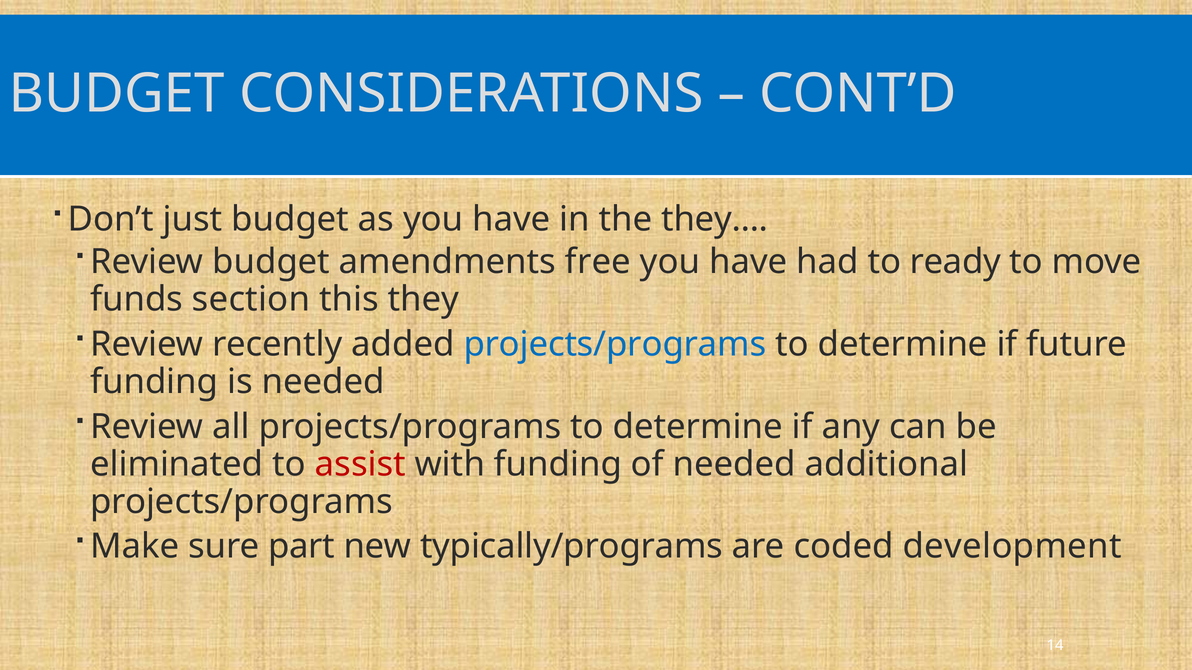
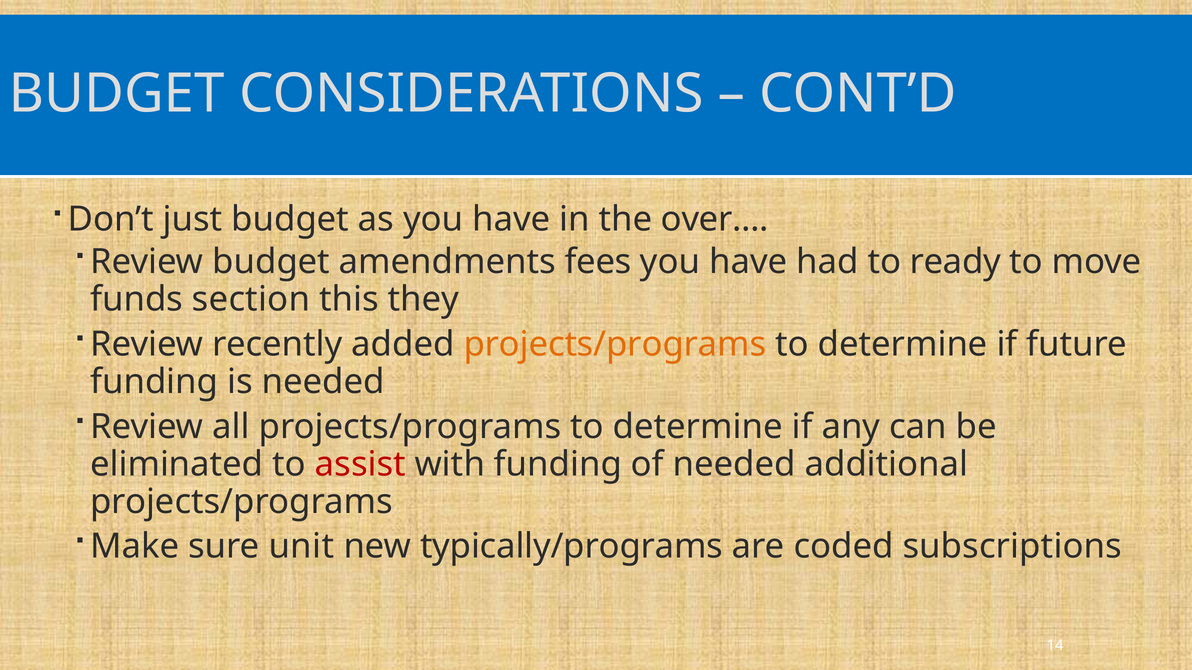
they…: they… -> over… (715, 220)
free: free -> fees (598, 262)
projects/programs colour: blue -> orange (615, 345)
part: part -> unit (301, 547)
development: development -> subscriptions (1012, 547)
